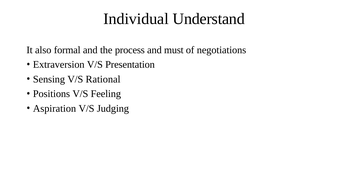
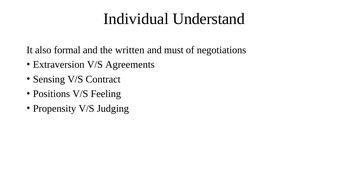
process: process -> written (130, 50)
Presentation: Presentation -> Agreements (130, 65)
Rational: Rational -> Contract (103, 79)
Aspiration: Aspiration -> Propensity (55, 108)
